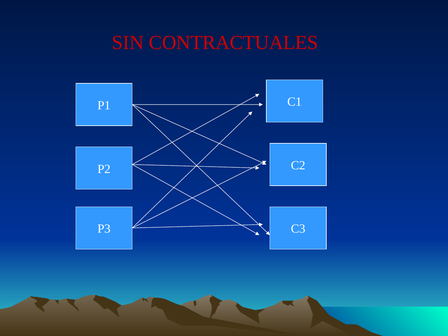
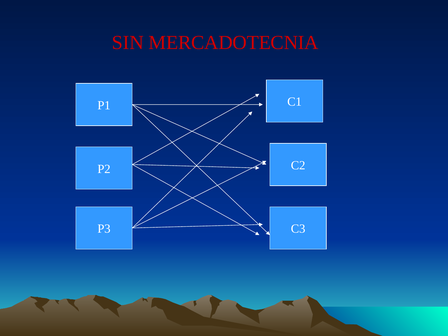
CONTRACTUALES: CONTRACTUALES -> MERCADOTECNIA (234, 42)
